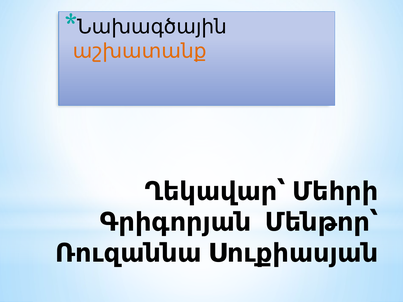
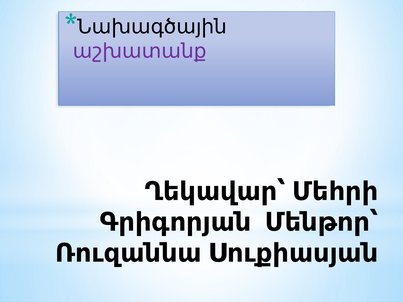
աշխատանք colour: orange -> purple (140, 51)
